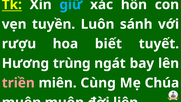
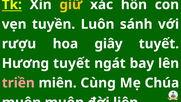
giữ colour: light blue -> yellow (71, 5)
biết: biết -> giây (109, 44)
Hương trùng: trùng -> tuyết (72, 63)
